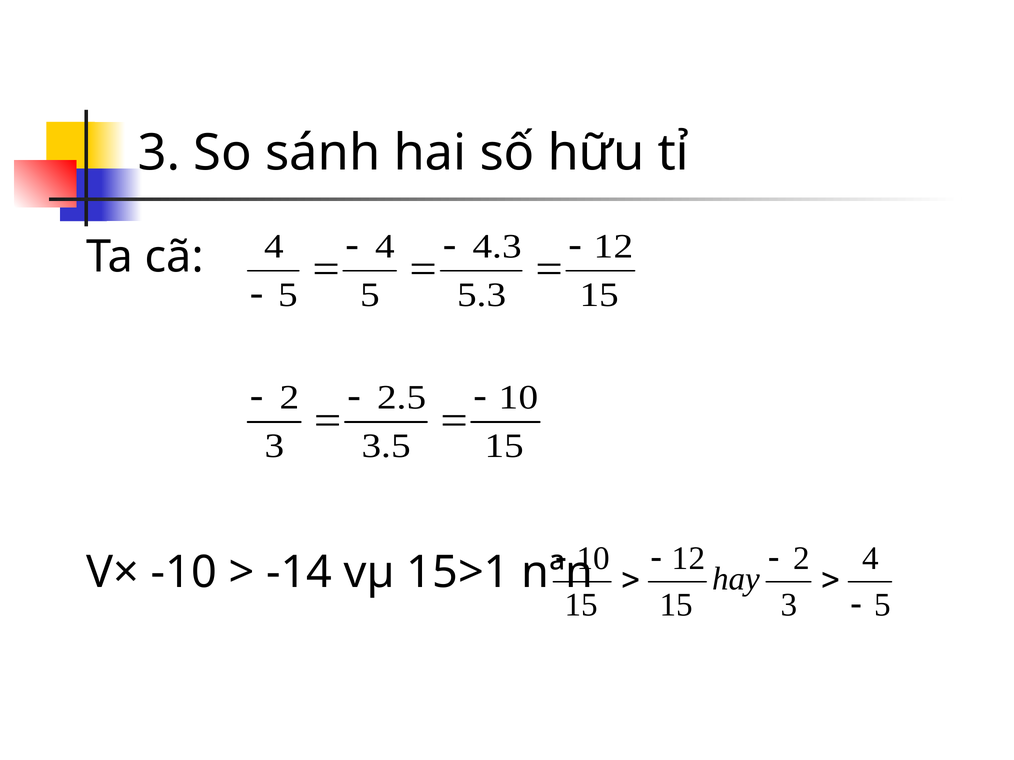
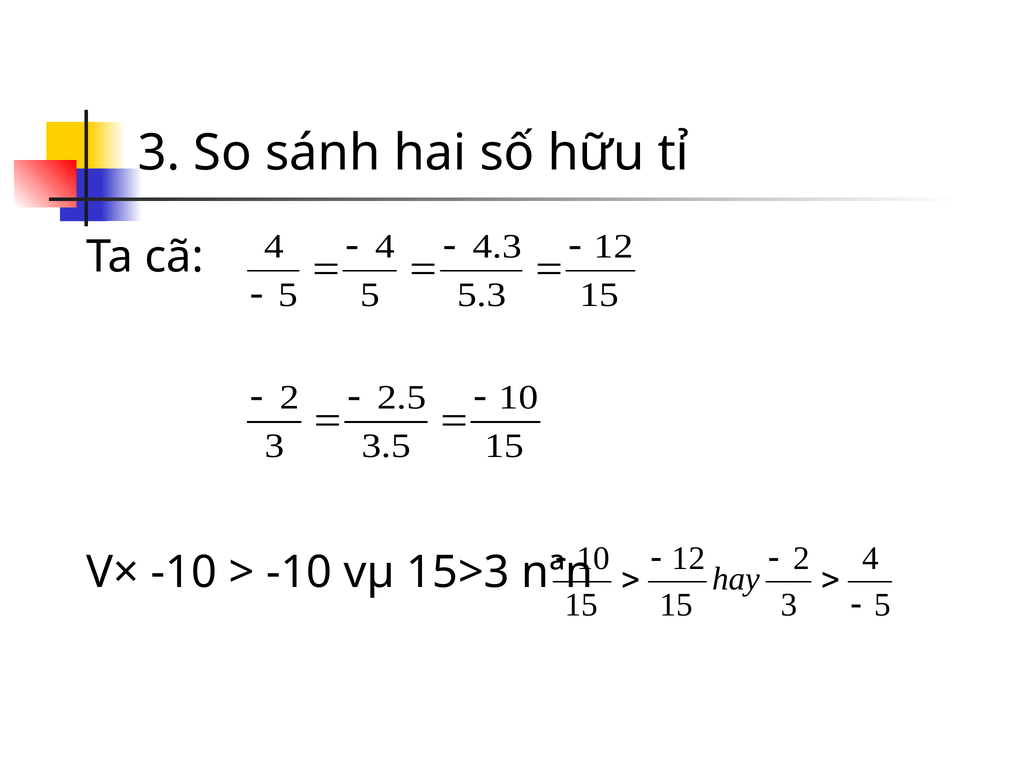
-14: -14 -> -10 (299, 573)
15>1: 15>1 -> 15>3 (458, 573)
